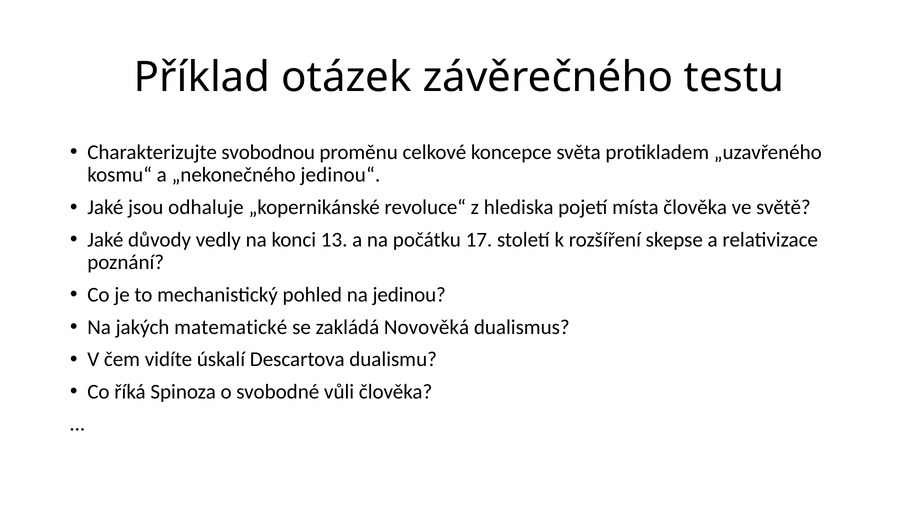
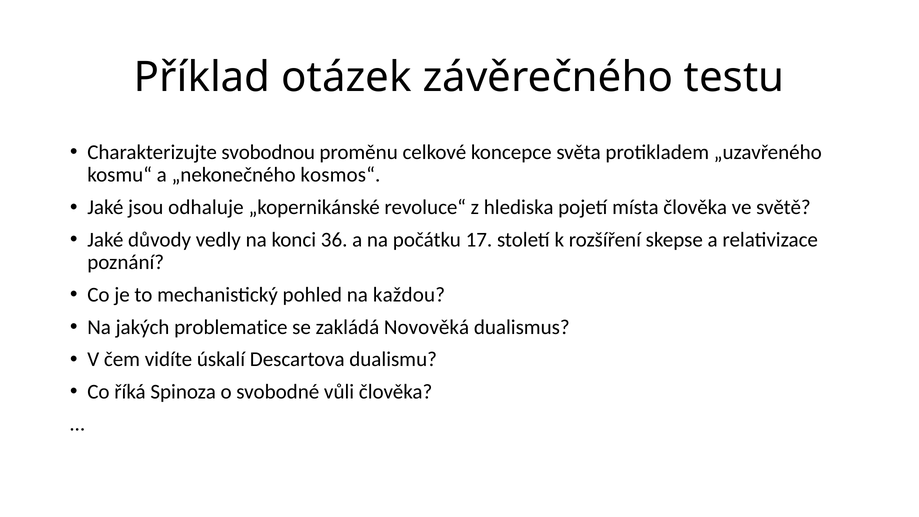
jedinou“: jedinou“ -> kosmos“ (340, 175)
13: 13 -> 36 (334, 240)
jedinou: jedinou -> každou (409, 295)
matematické: matematické -> problematice (231, 327)
